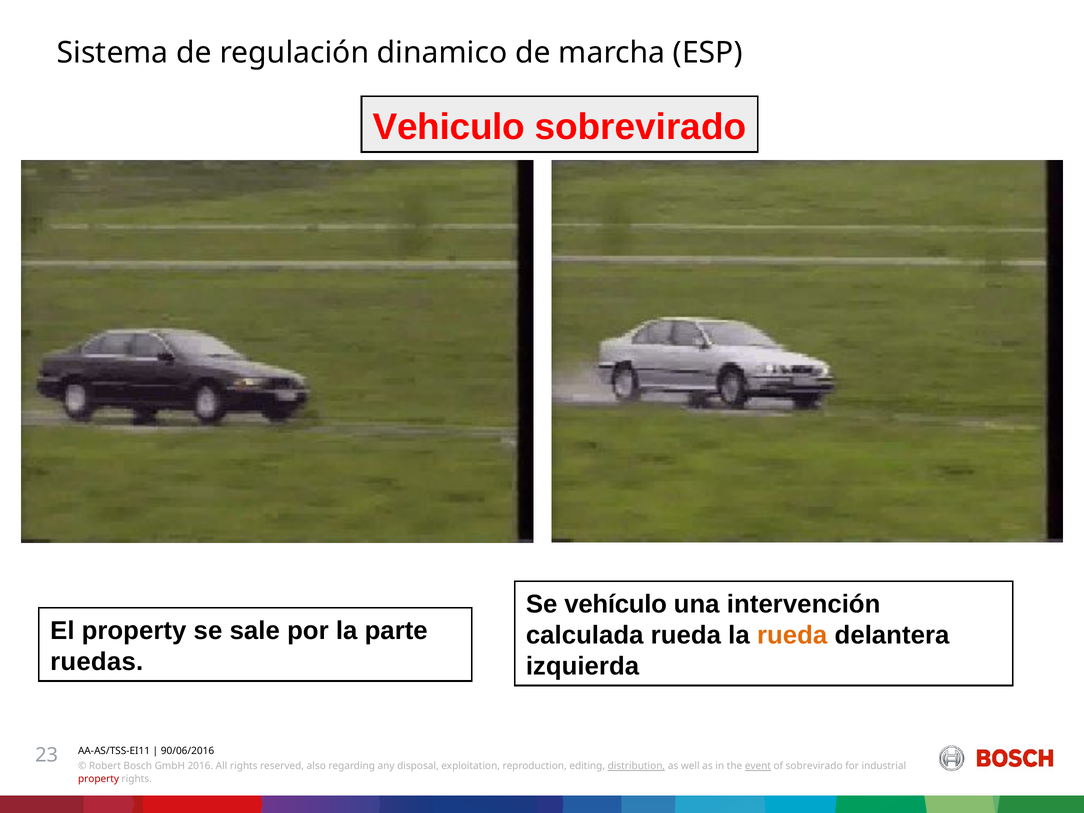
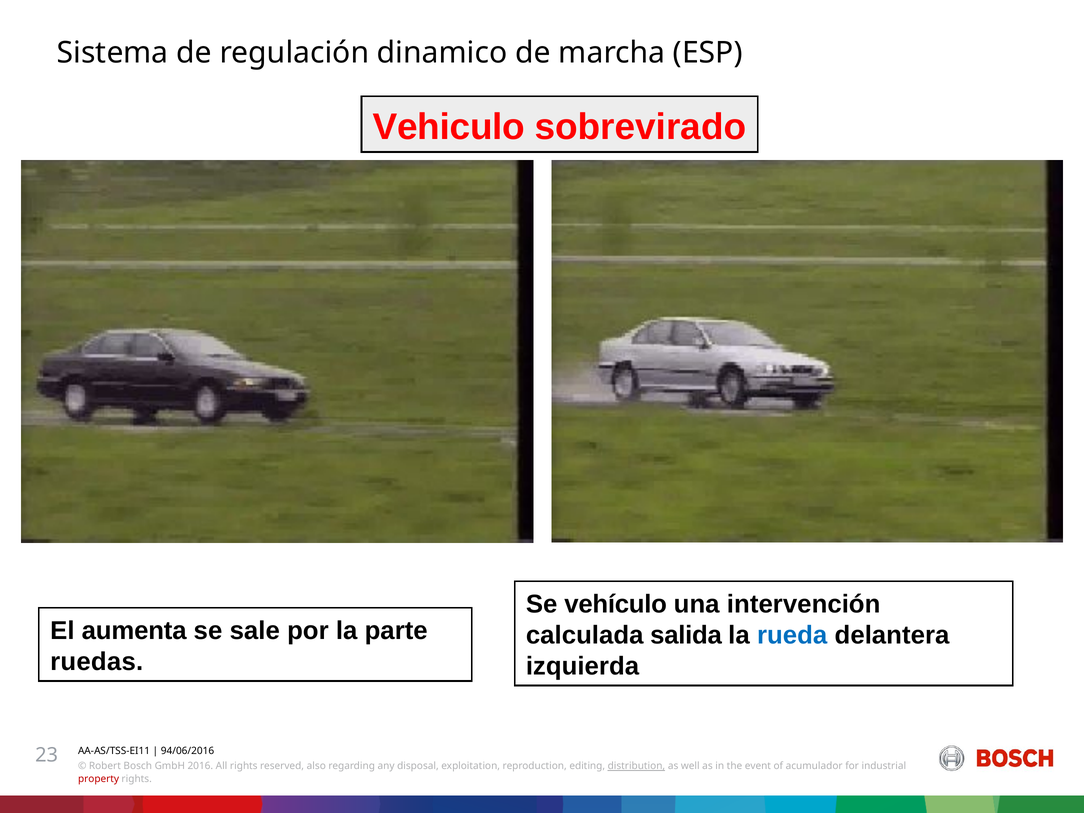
El property: property -> aumenta (134, 631)
calculada rueda: rueda -> salida (686, 635)
rueda colour: orange -> blue (792, 635)
90/06/2016: 90/06/2016 -> 94/06/2016 (187, 751)
event underline: present -> none (758, 766)
of sobrevirado: sobrevirado -> acumulador (814, 766)
